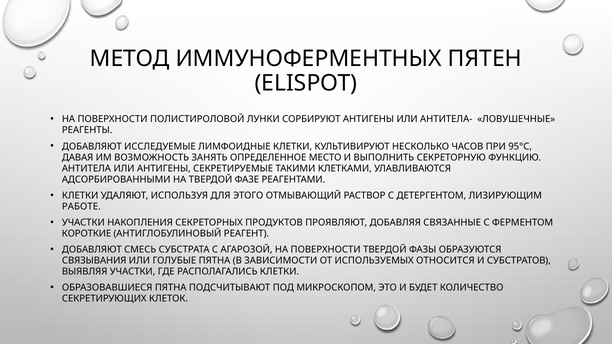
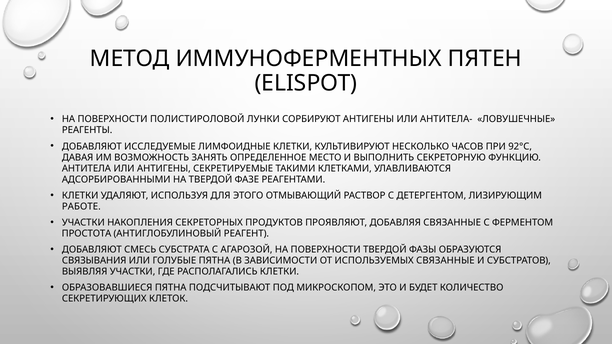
95°С: 95°С -> 92°С (520, 147)
КОРОТКИЕ: КОРОТКИЕ -> ПРОСТОТА (86, 234)
ИСПОЛЬЗУЕМЫХ ОТНОСИТСЯ: ОТНОСИТСЯ -> СВЯЗАННЫЕ (445, 261)
